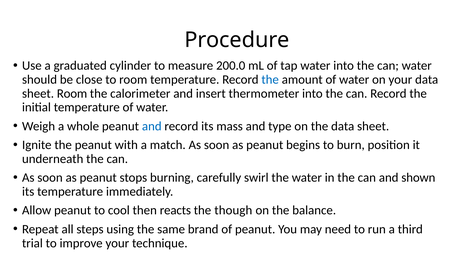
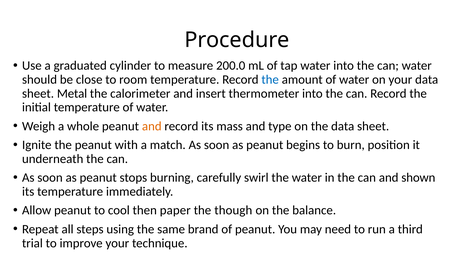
sheet Room: Room -> Metal (72, 93)
and colour: blue -> orange (152, 126)
reacts: reacts -> paper (175, 210)
